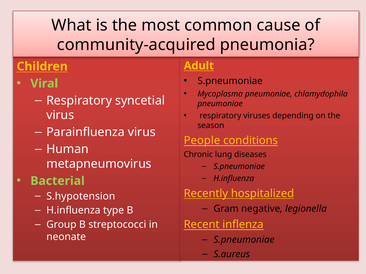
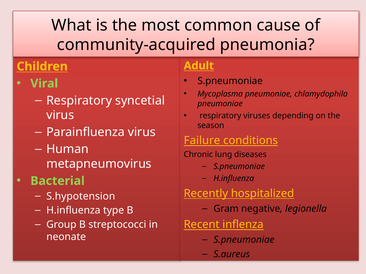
People: People -> Failure (202, 141)
